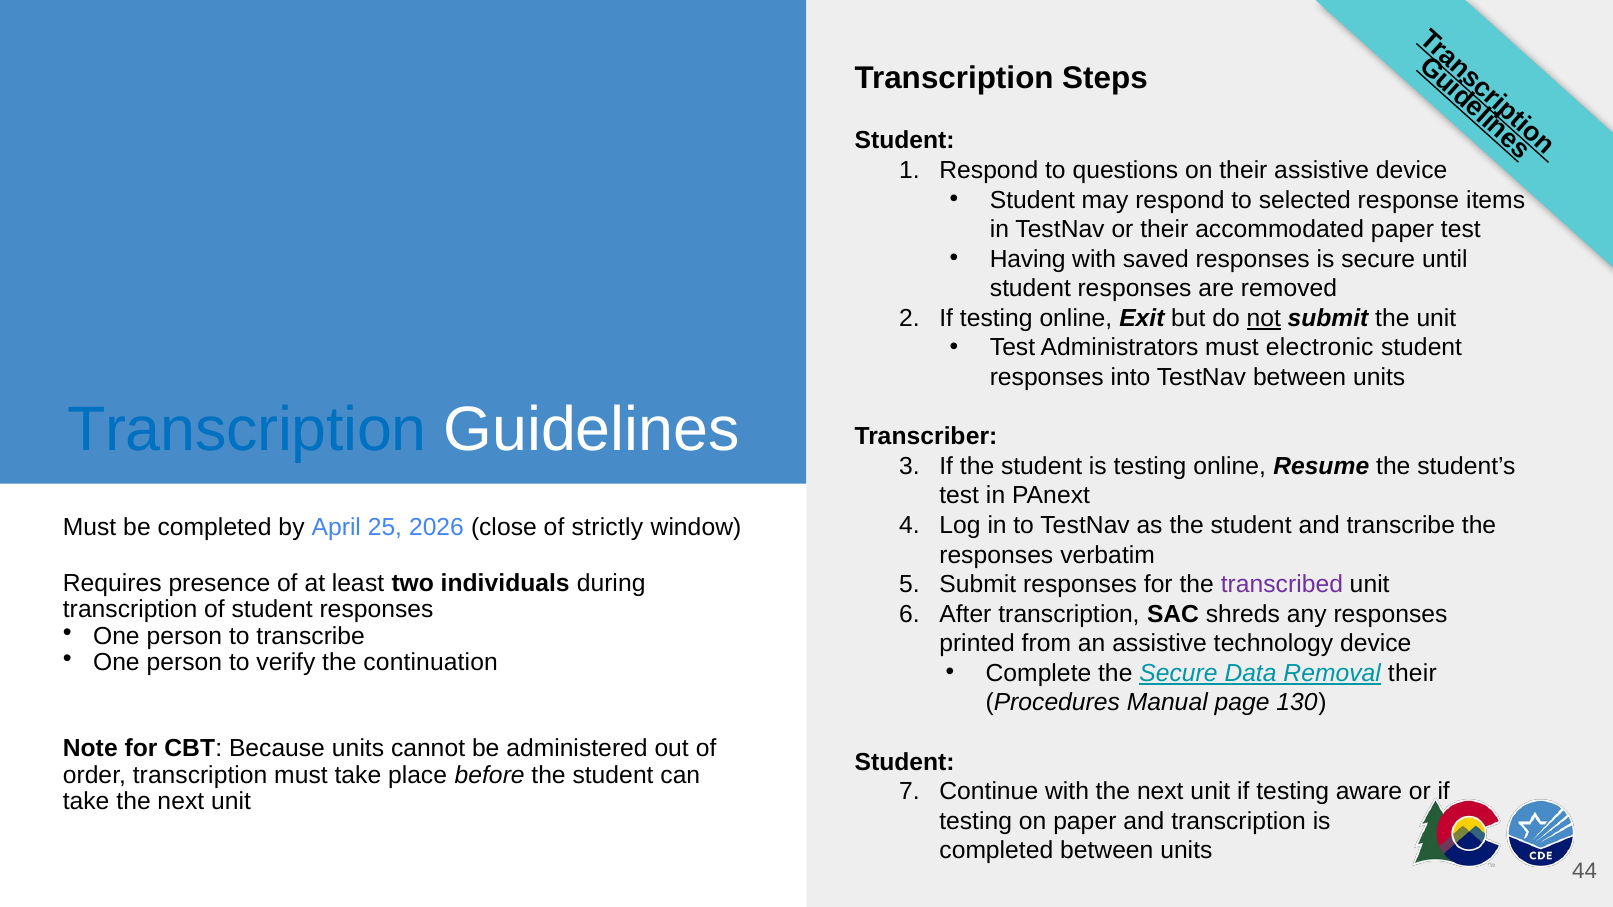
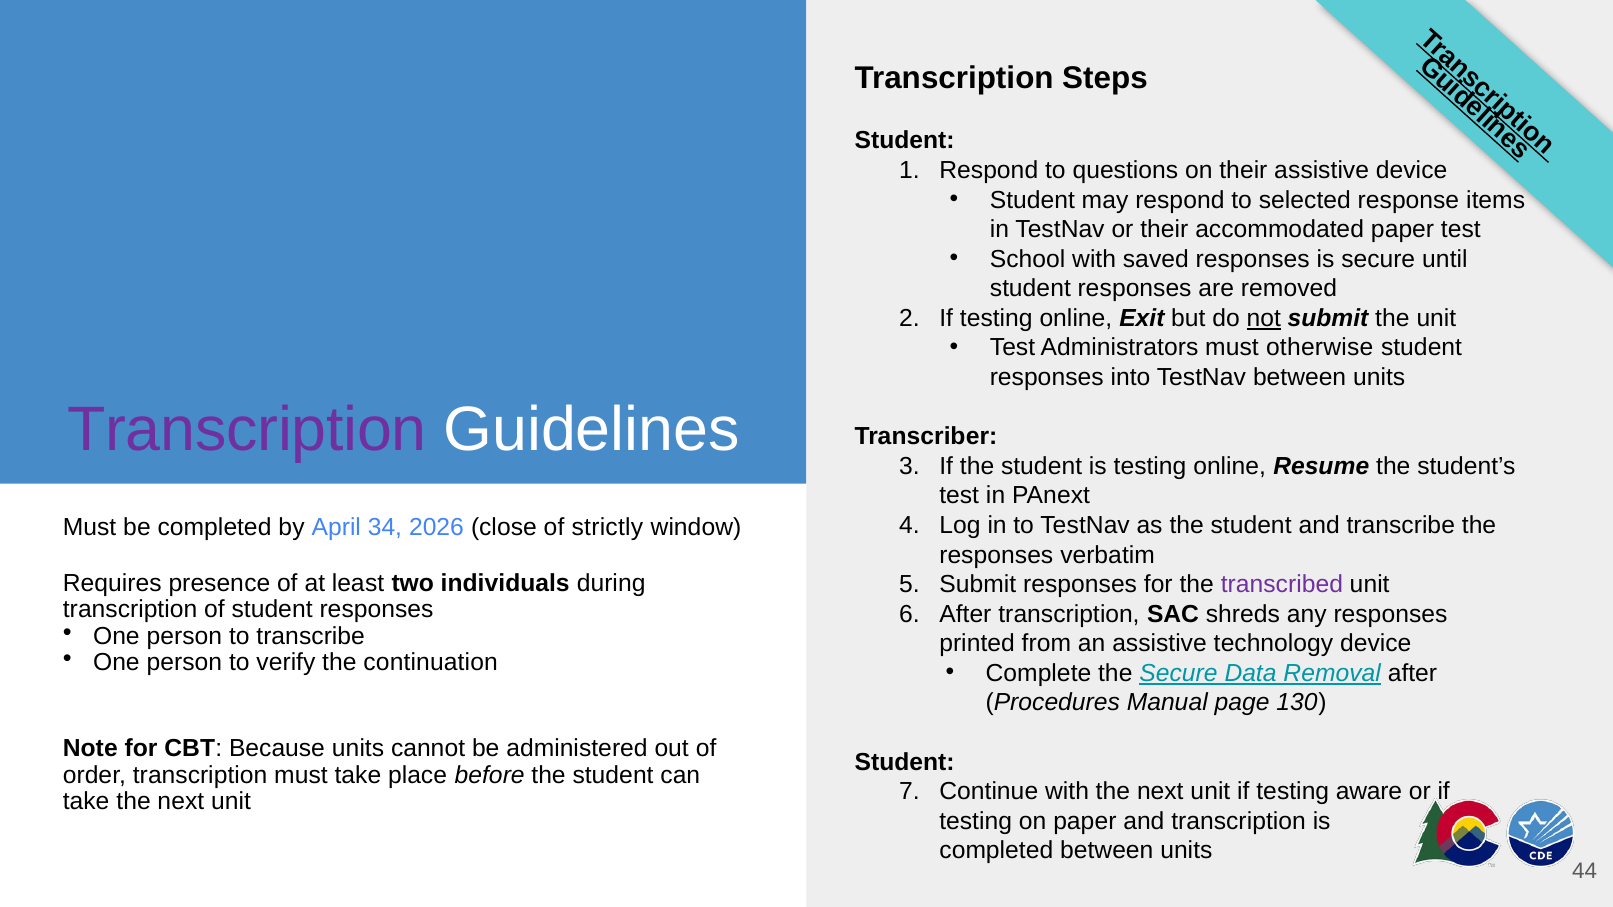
Having: Having -> School (1028, 259)
electronic: electronic -> otherwise (1320, 348)
Transcription colour: blue -> purple (247, 430)
25: 25 -> 34 (385, 527)
Removal their: their -> after (1413, 673)
